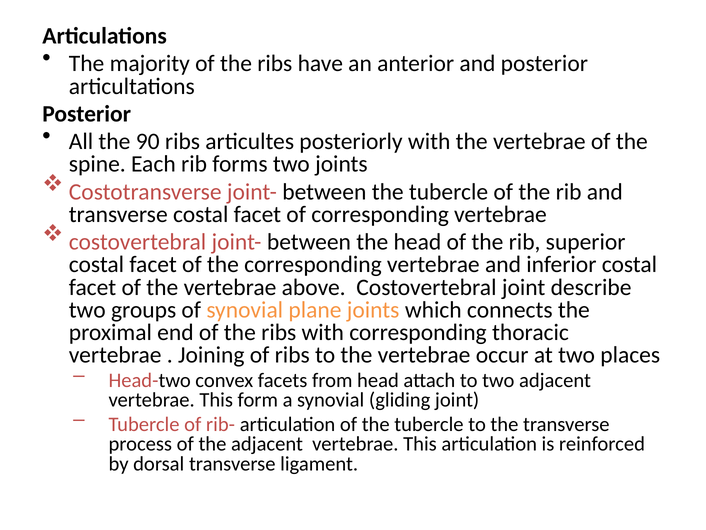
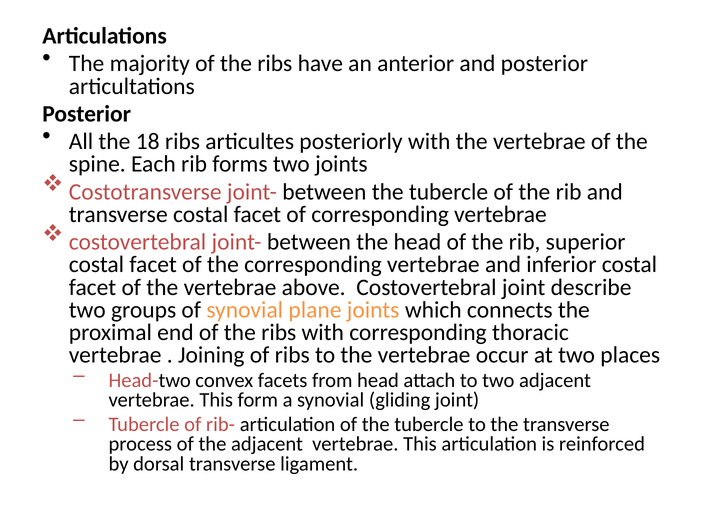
90: 90 -> 18 (148, 141)
